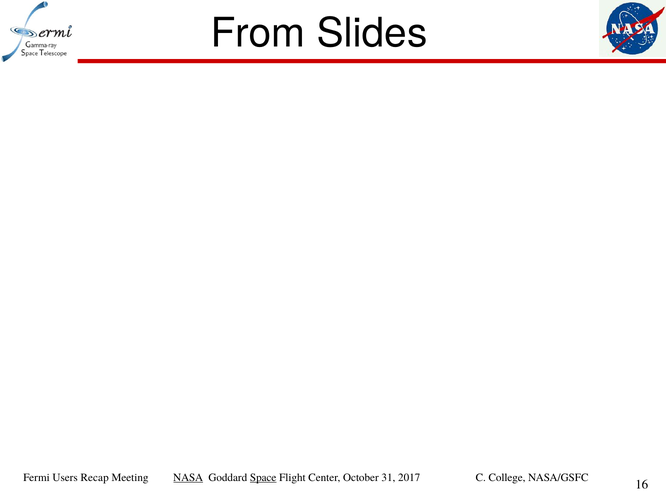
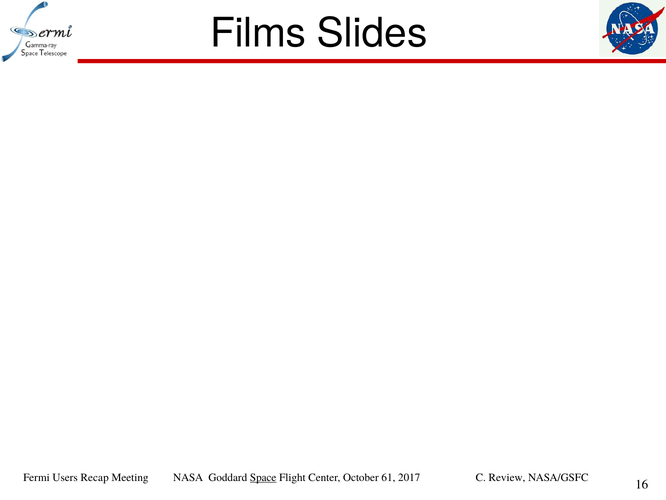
From: From -> Films (258, 33)
NASA underline: present -> none (188, 477)
31: 31 -> 61 (388, 477)
College: College -> Review (507, 477)
